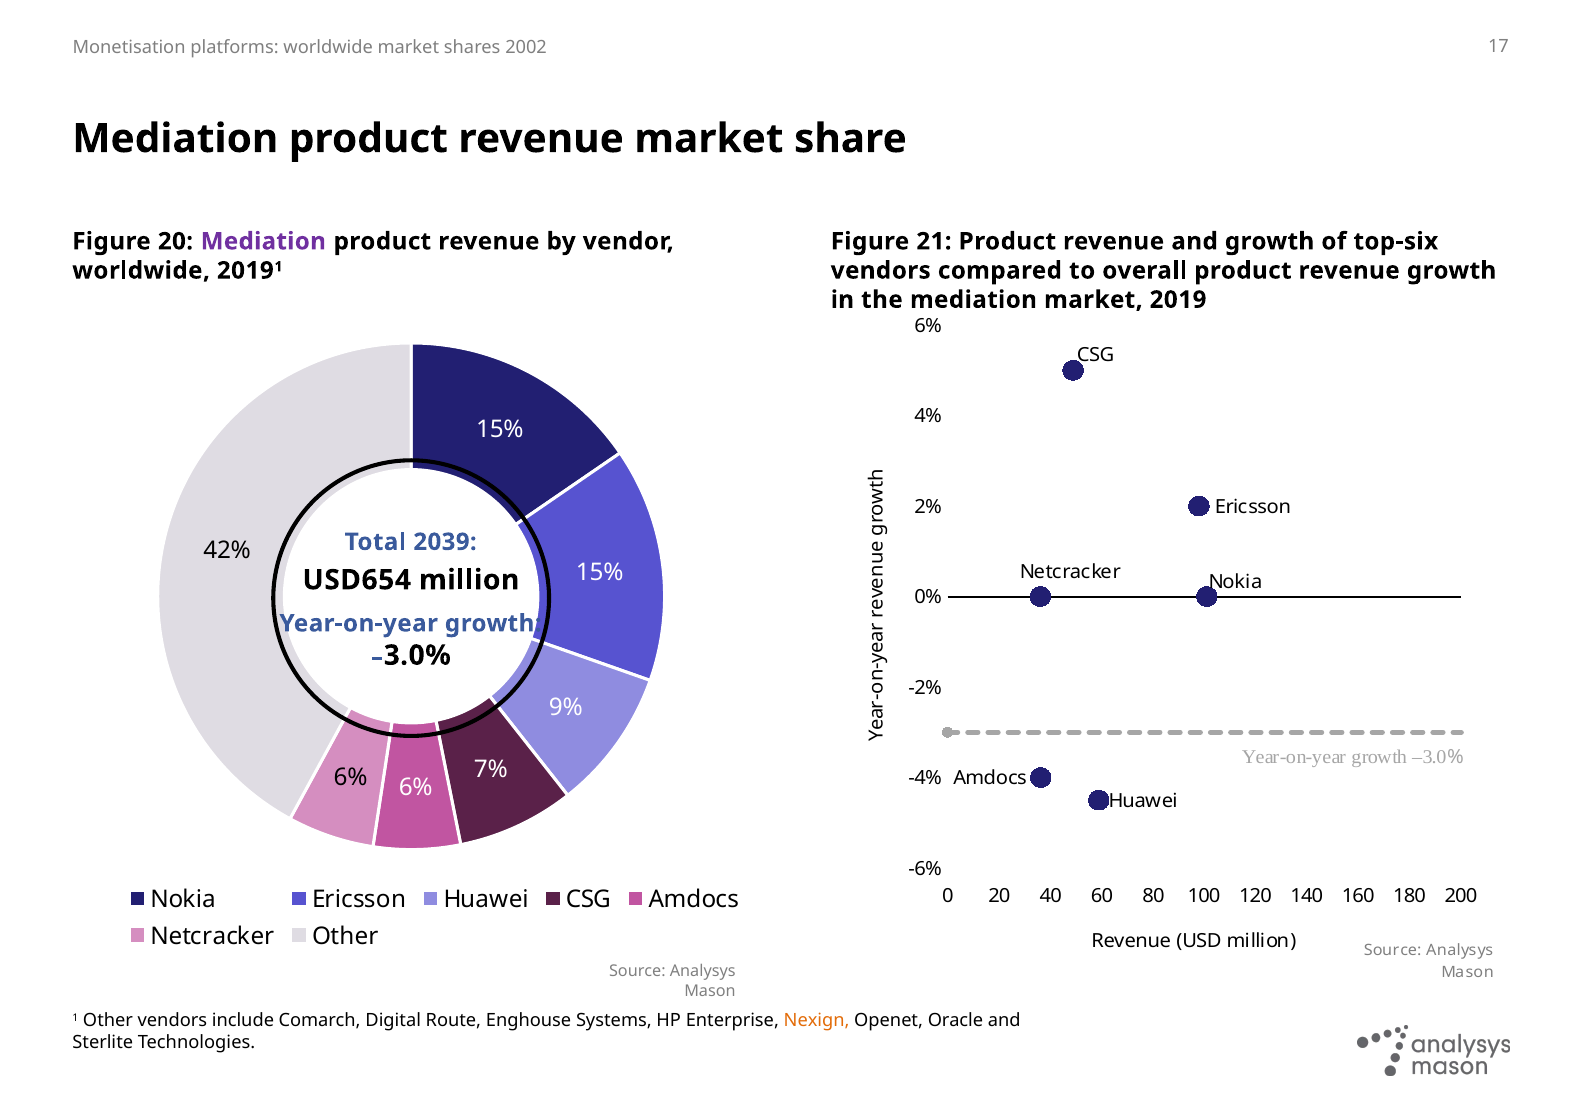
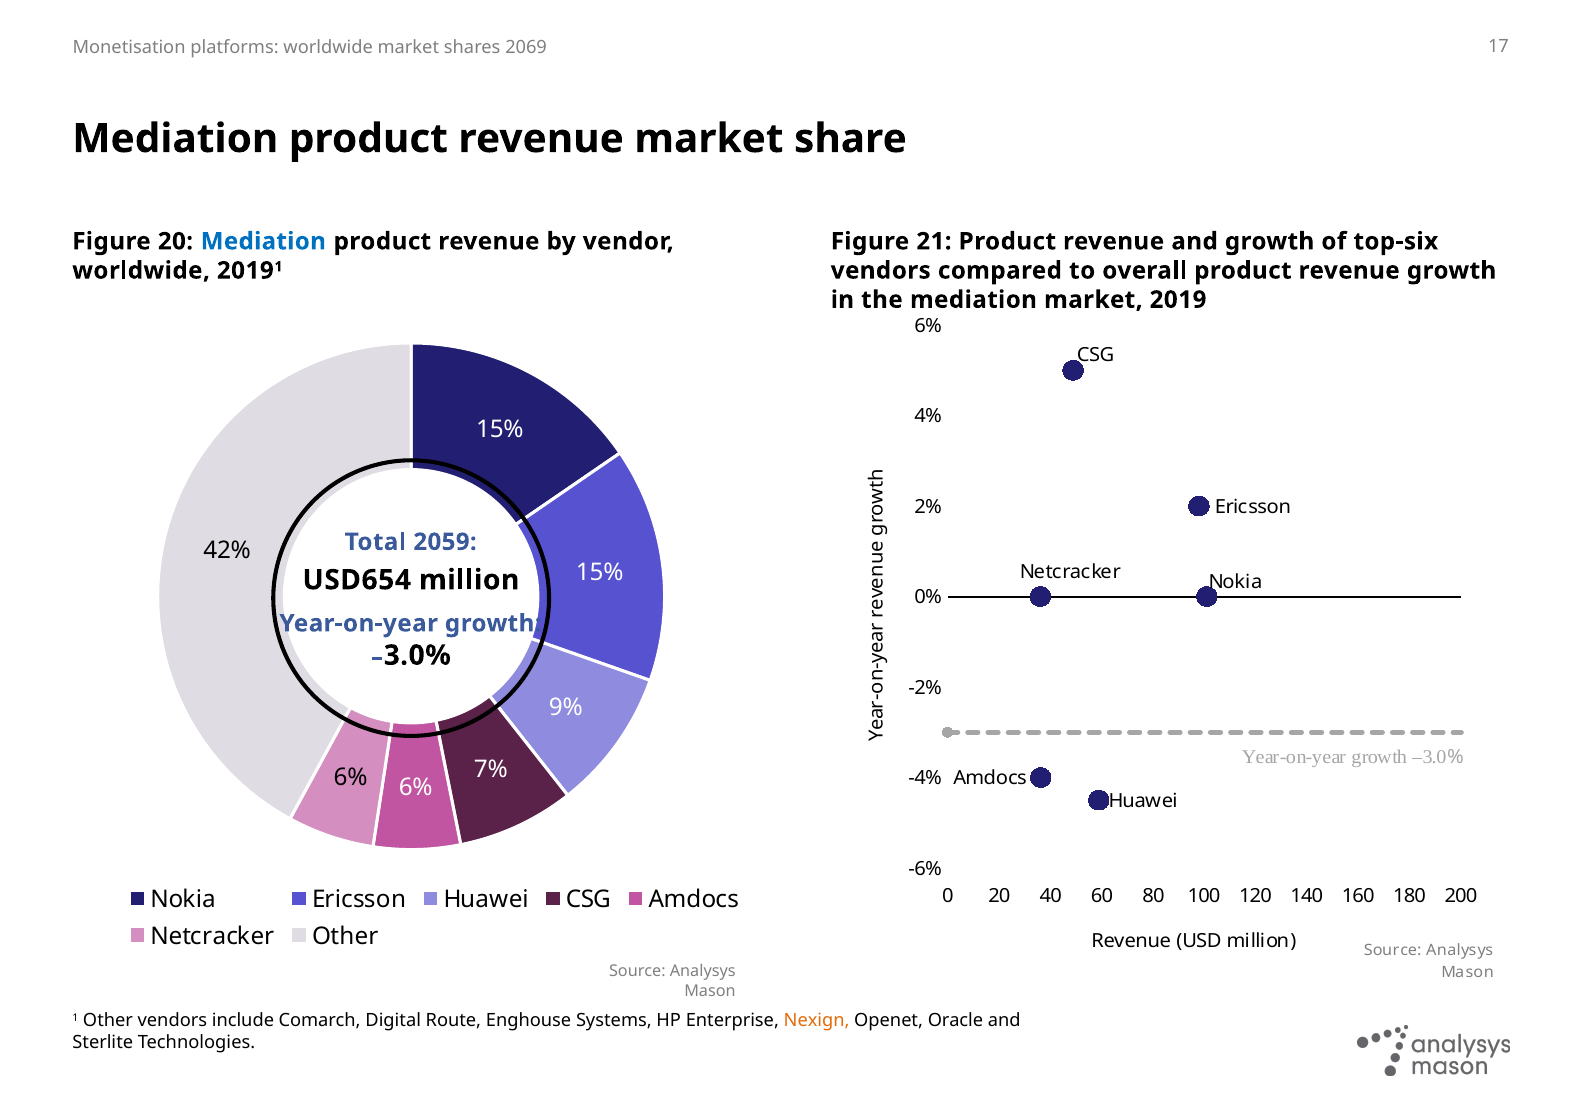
2002: 2002 -> 2069 (526, 48)
Mediation colour: purple -> blue (263, 242)
2039: 2039 -> 2059 (445, 542)
